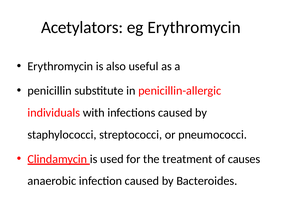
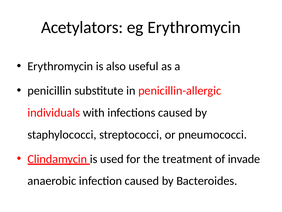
causes: causes -> invade (244, 159)
